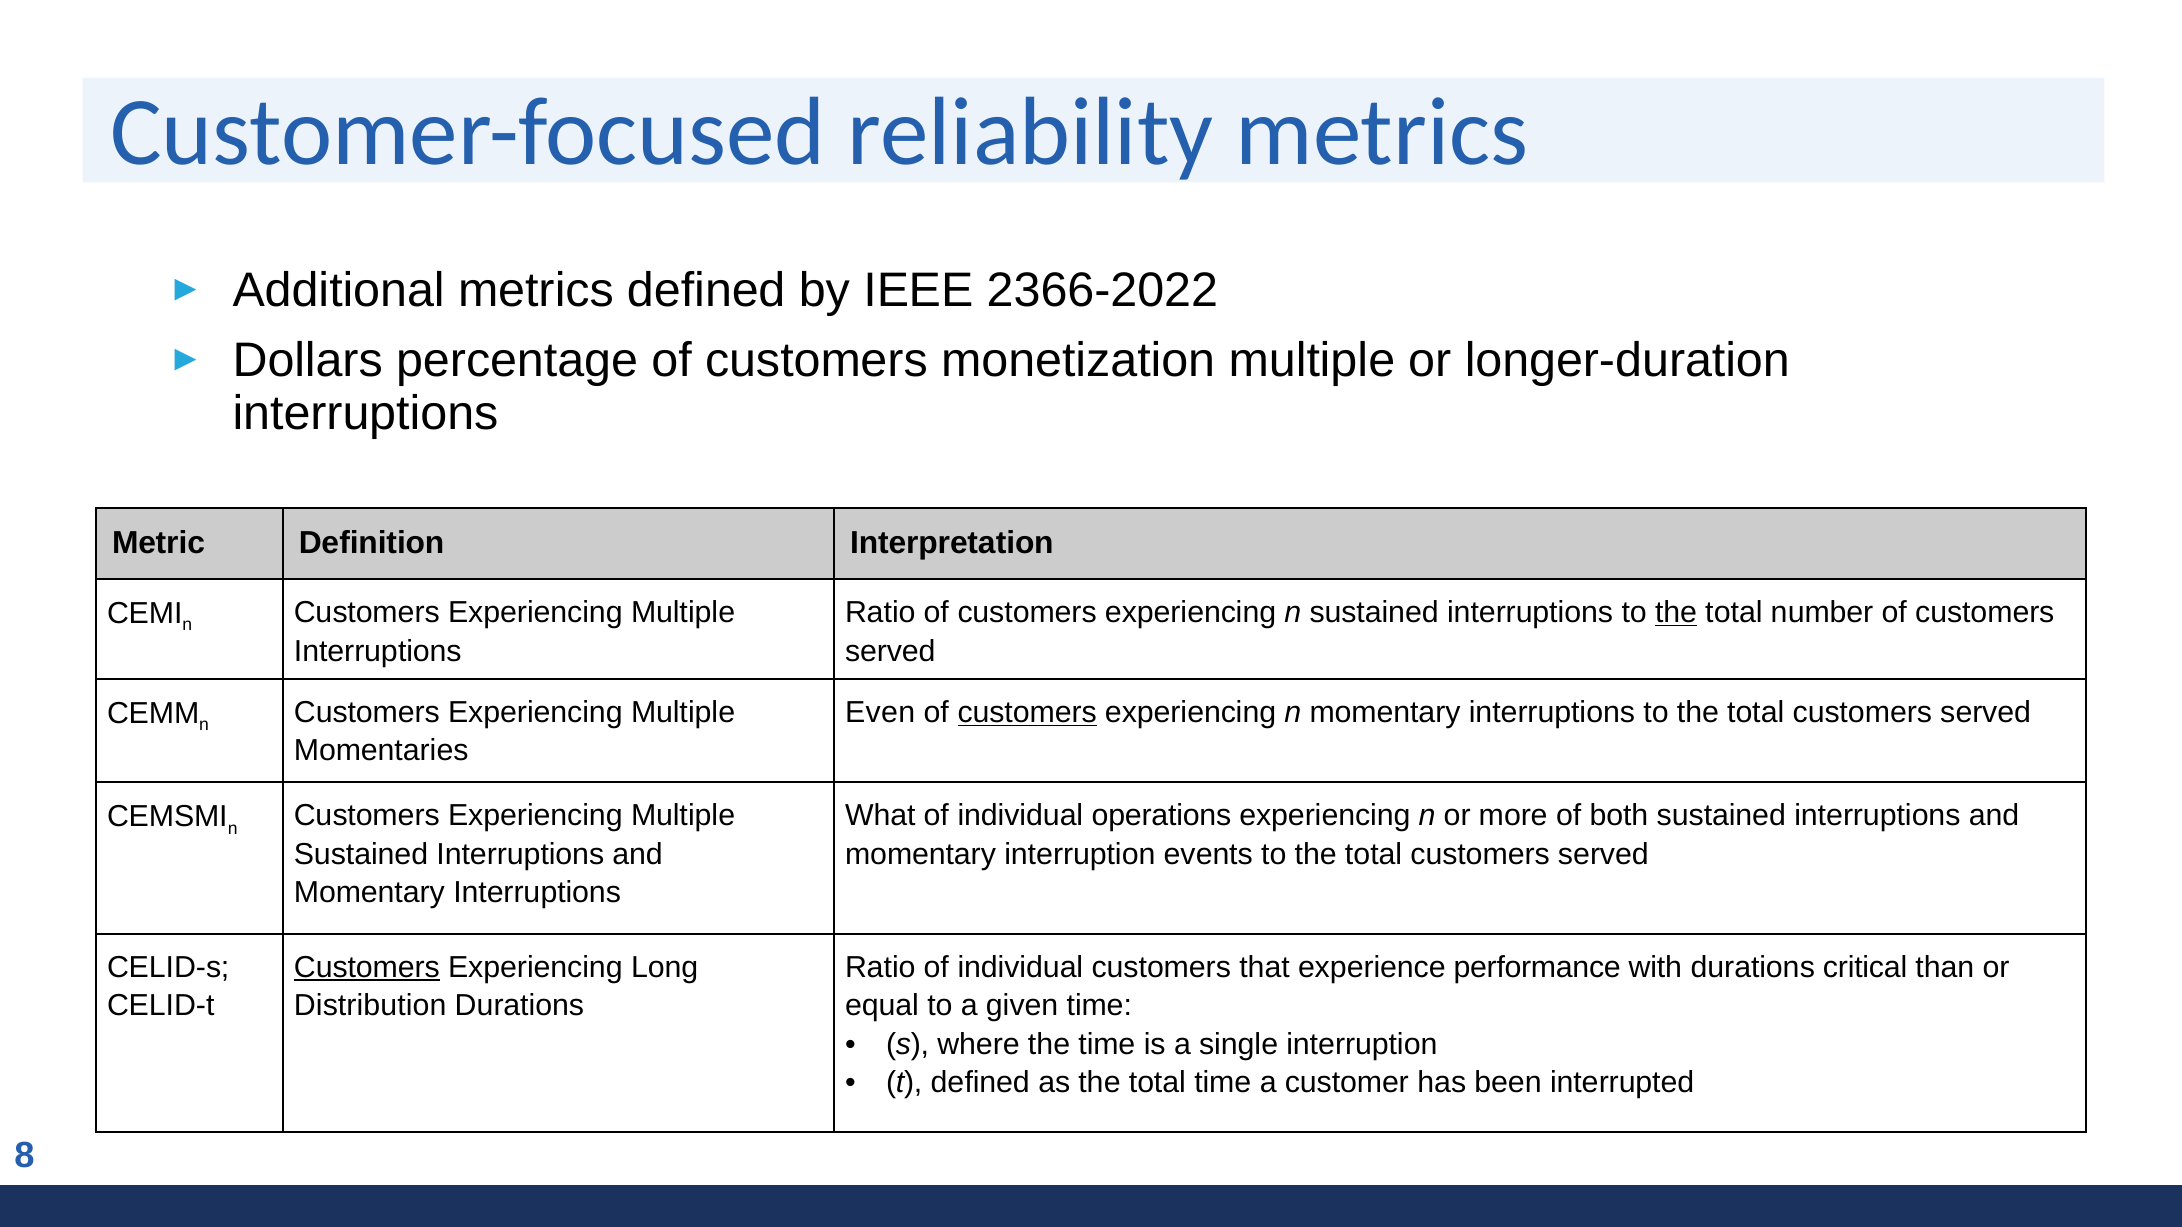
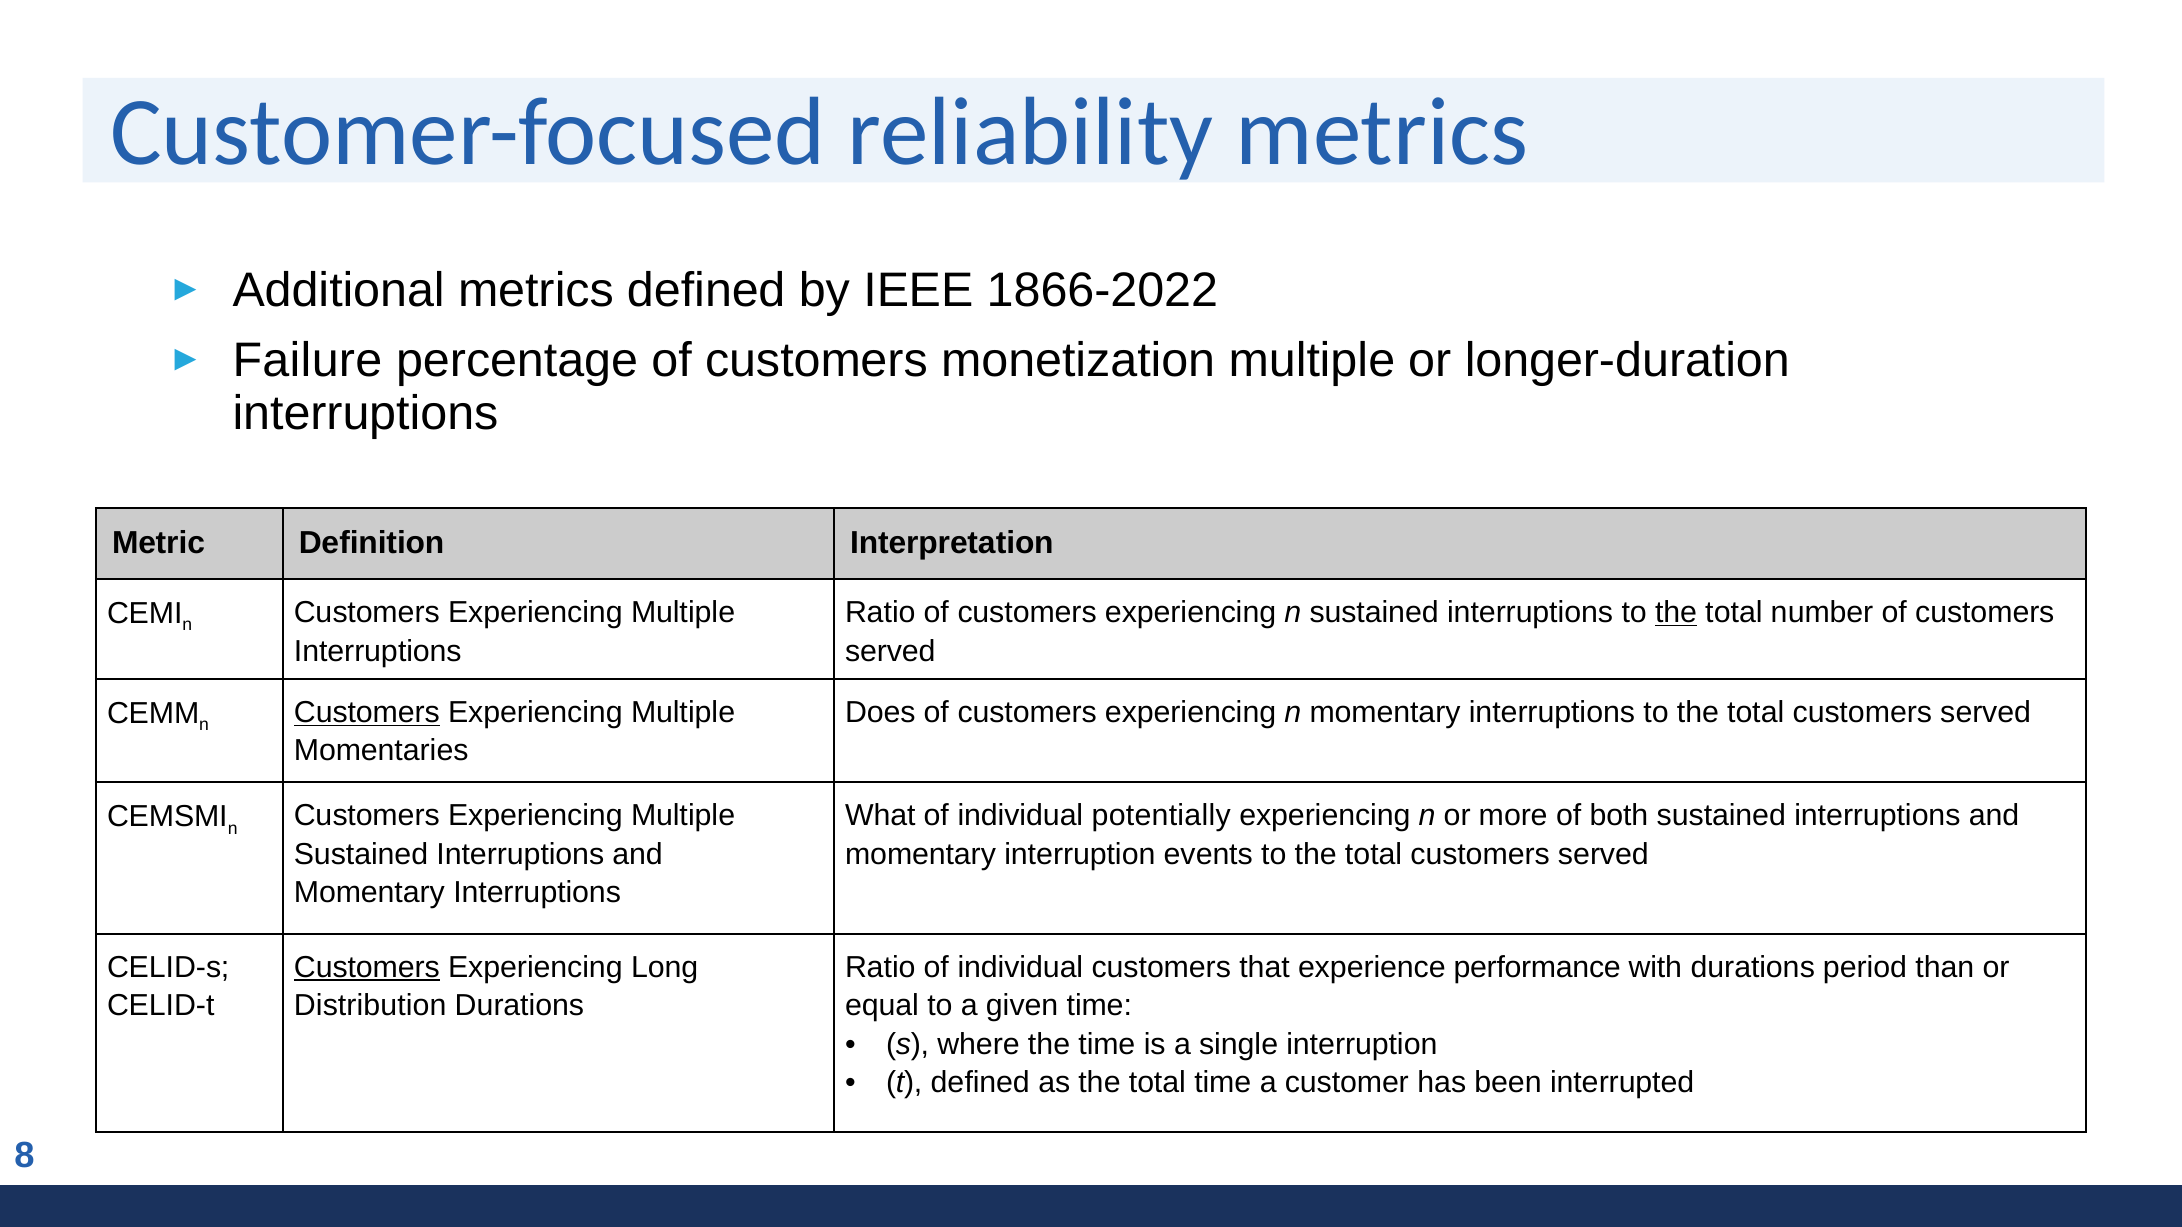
2366-2022: 2366-2022 -> 1866-2022 (1102, 291)
Dollars: Dollars -> Failure (307, 361)
Even: Even -> Does (880, 713)
customers underline: present -> none (1027, 713)
Customers underline: none -> present (367, 713)
operations: operations -> potentially (1161, 816)
critical: critical -> period (1865, 967)
